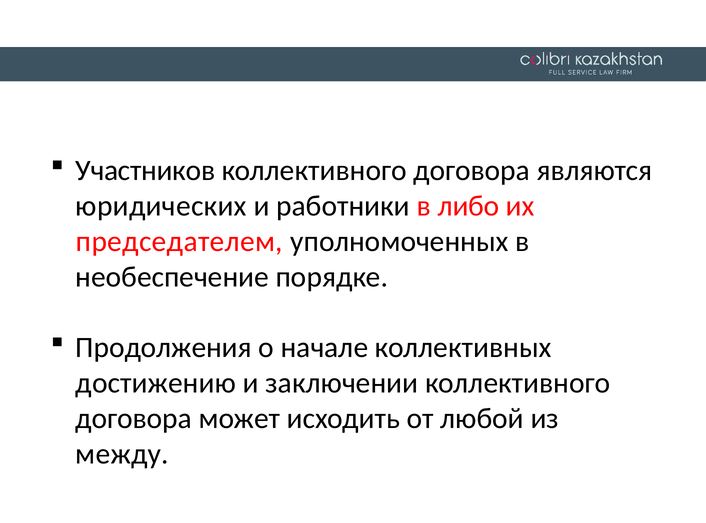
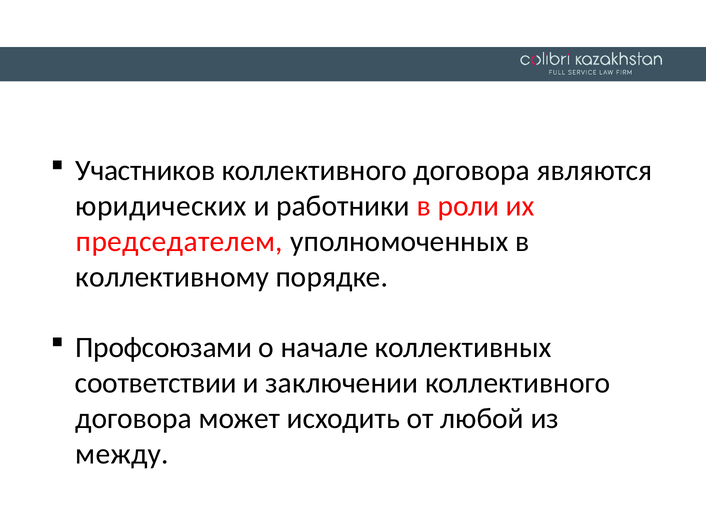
либо: либо -> роли (468, 206)
необеспечение: необеспечение -> коллективному (172, 277)
Продолжения: Продолжения -> Профсоюзами (164, 348)
достижению: достижению -> соответствии (156, 383)
